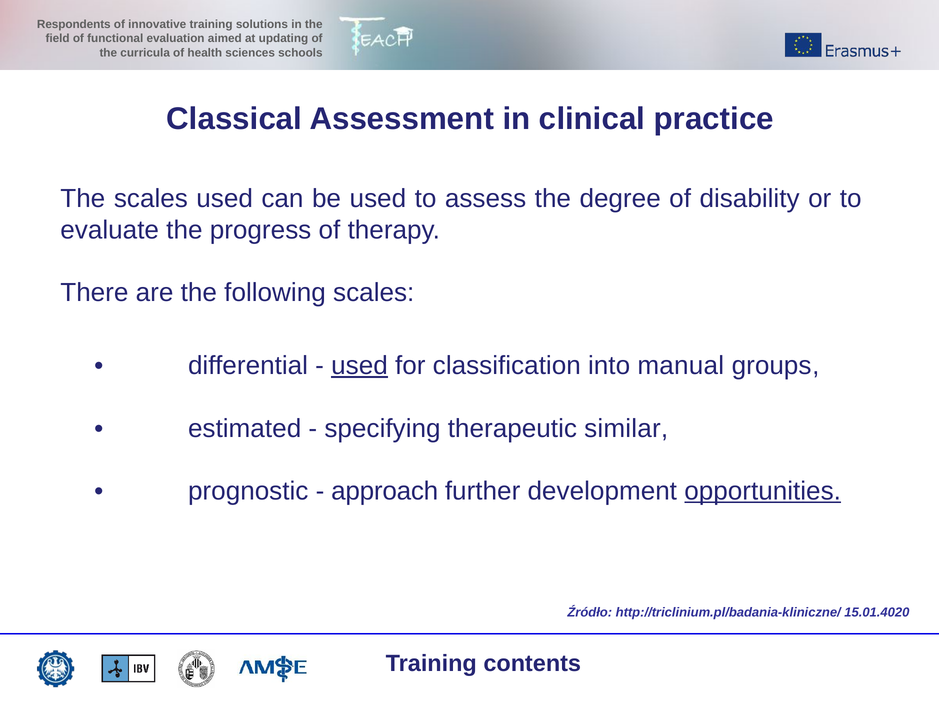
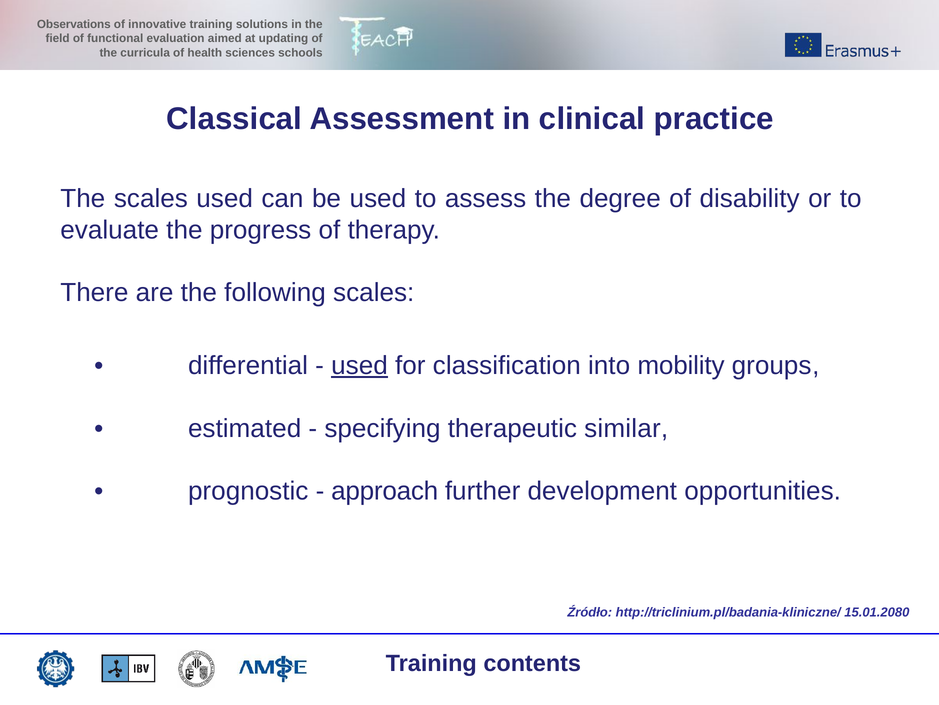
Respondents: Respondents -> Observations (74, 24)
manual: manual -> mobility (681, 365)
opportunities underline: present -> none (763, 491)
15.01.4020: 15.01.4020 -> 15.01.2080 (877, 612)
